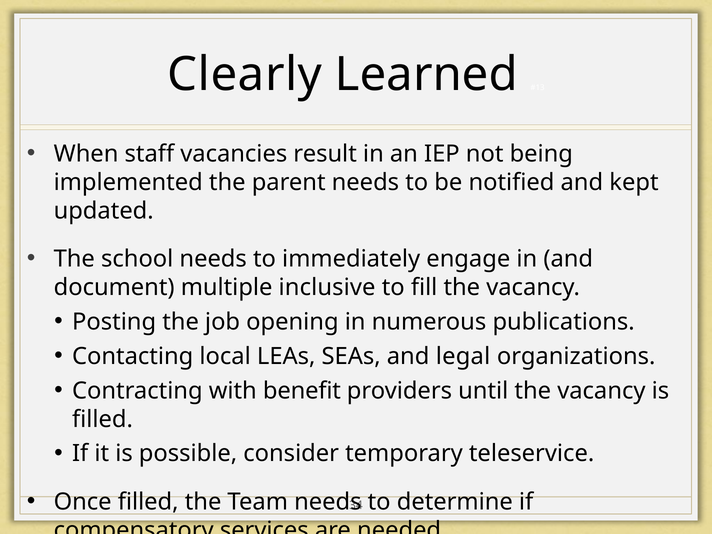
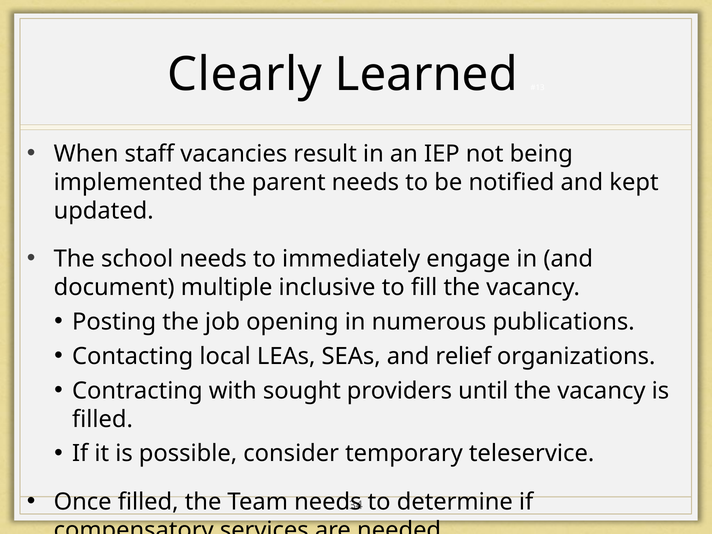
legal: legal -> relief (463, 356)
benefit: benefit -> sought (302, 391)
